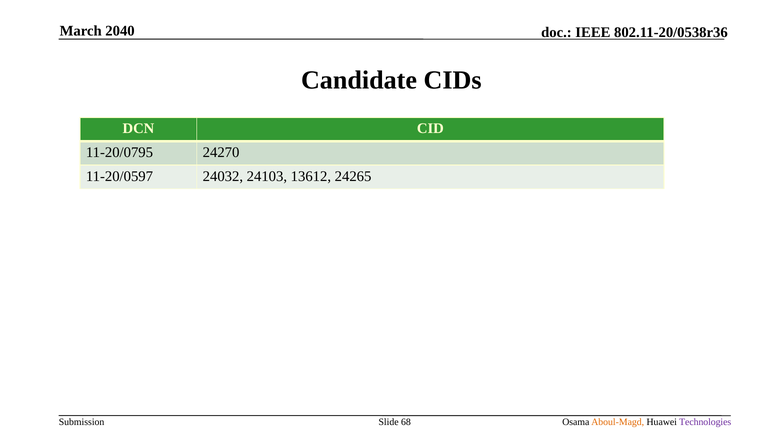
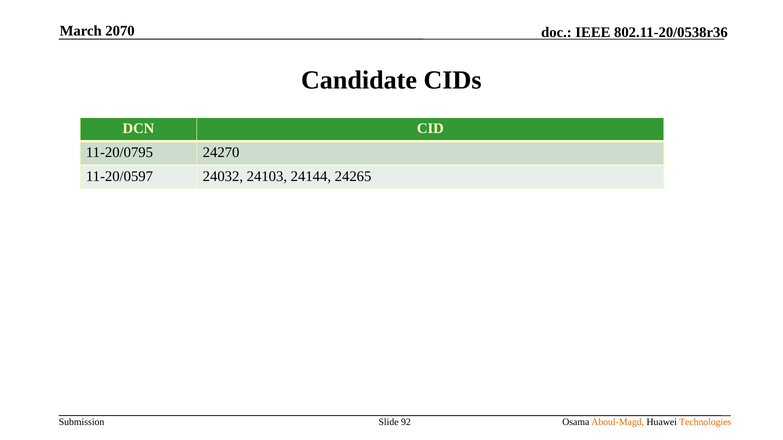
2040: 2040 -> 2070 (120, 31)
13612: 13612 -> 24144 (311, 176)
68: 68 -> 92 (406, 422)
Technologies colour: purple -> orange (705, 422)
